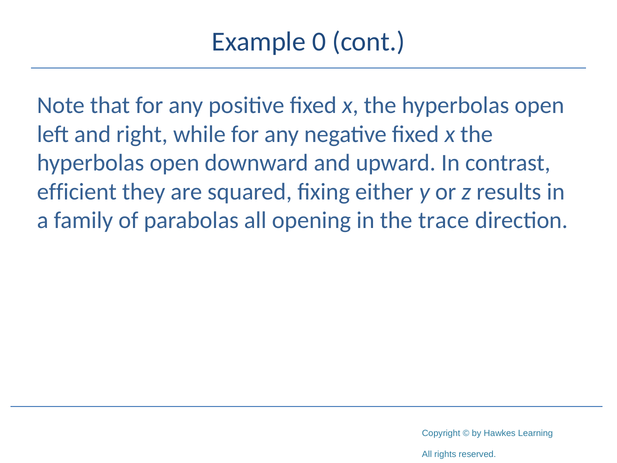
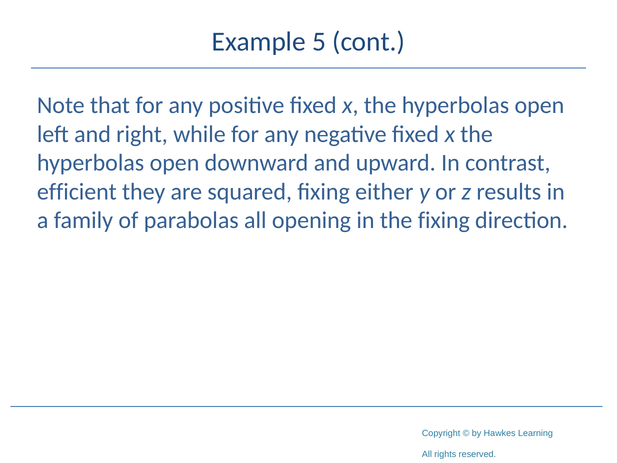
0: 0 -> 5 (319, 41)
the trace: trace -> fixing (444, 220)
